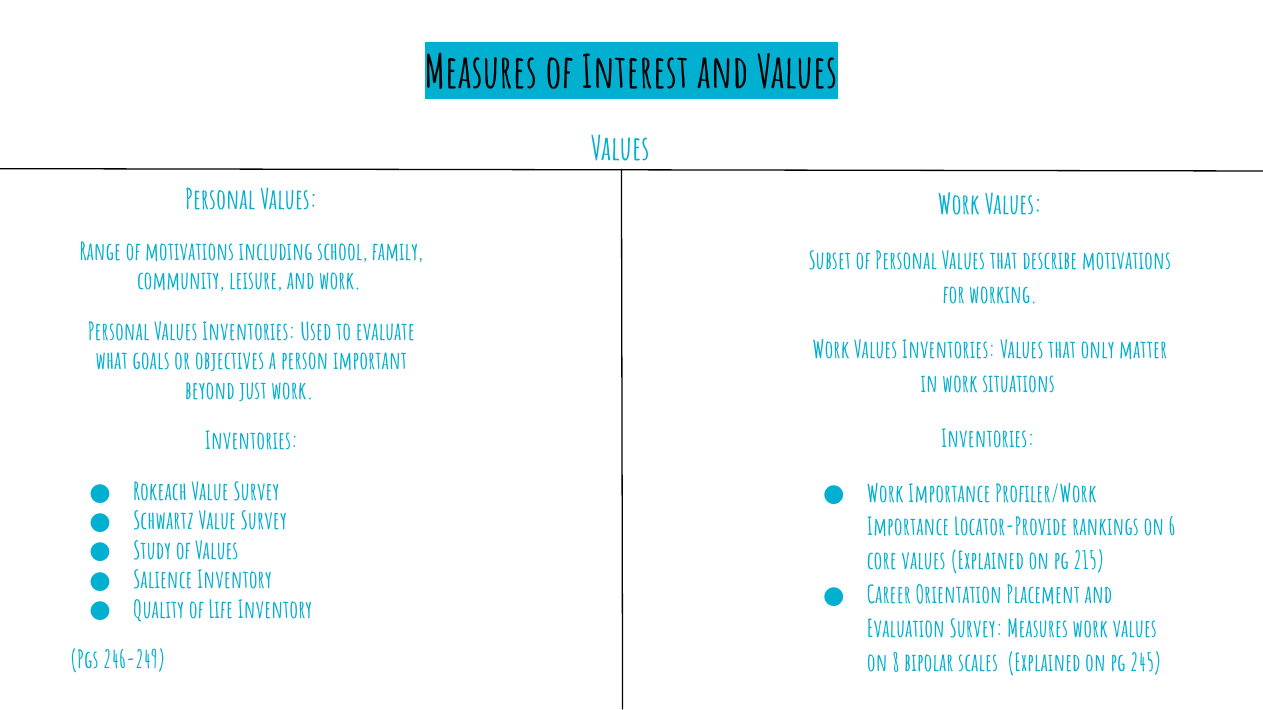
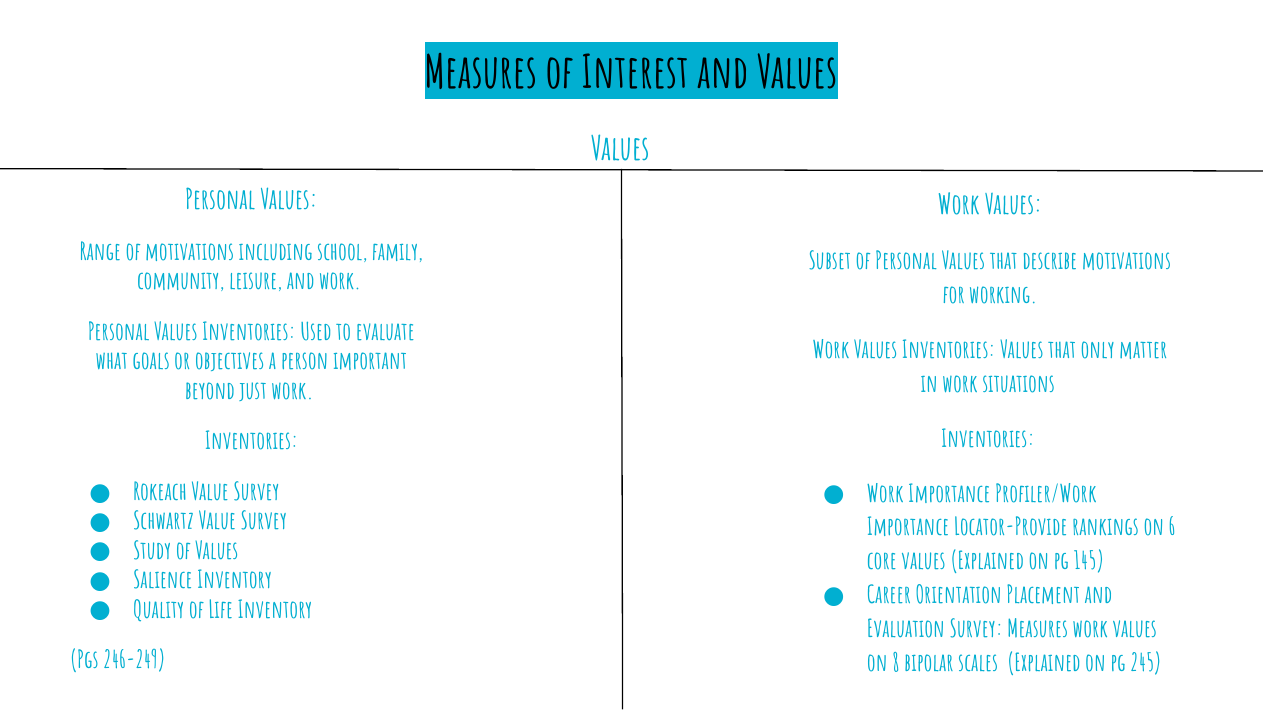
215: 215 -> 145 (1089, 562)
